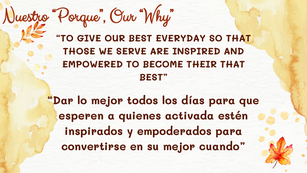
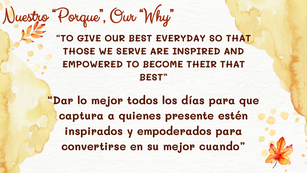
esperen: esperen -> captura (81, 116)
activada: activada -> presente (190, 116)
